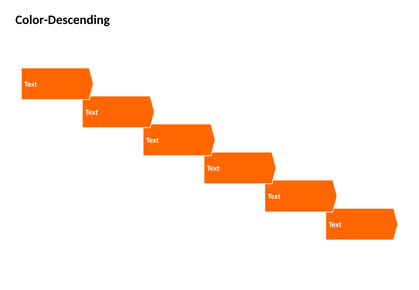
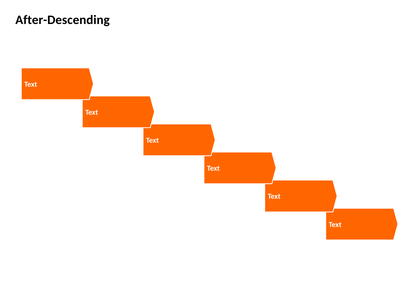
Color-Descending: Color-Descending -> After-Descending (63, 20)
